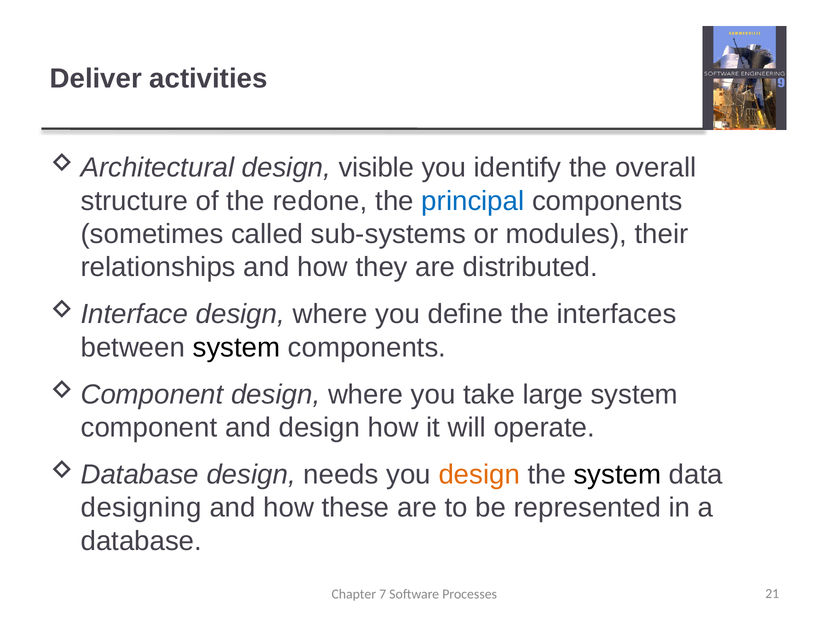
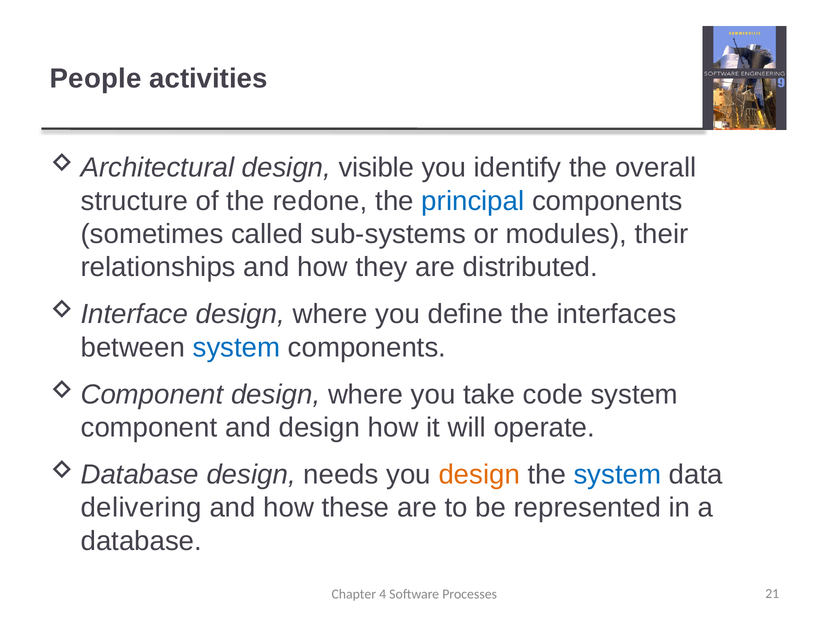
Deliver: Deliver -> People (96, 79)
system colour: black -> blue (236, 347)
large: large -> code (553, 394)
system colour: black -> blue (617, 474)
designing: designing -> delivering (141, 508)
7: 7 -> 4 (383, 594)
